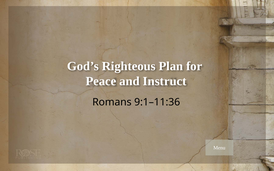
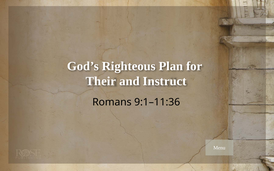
Peace: Peace -> Their (101, 81)
